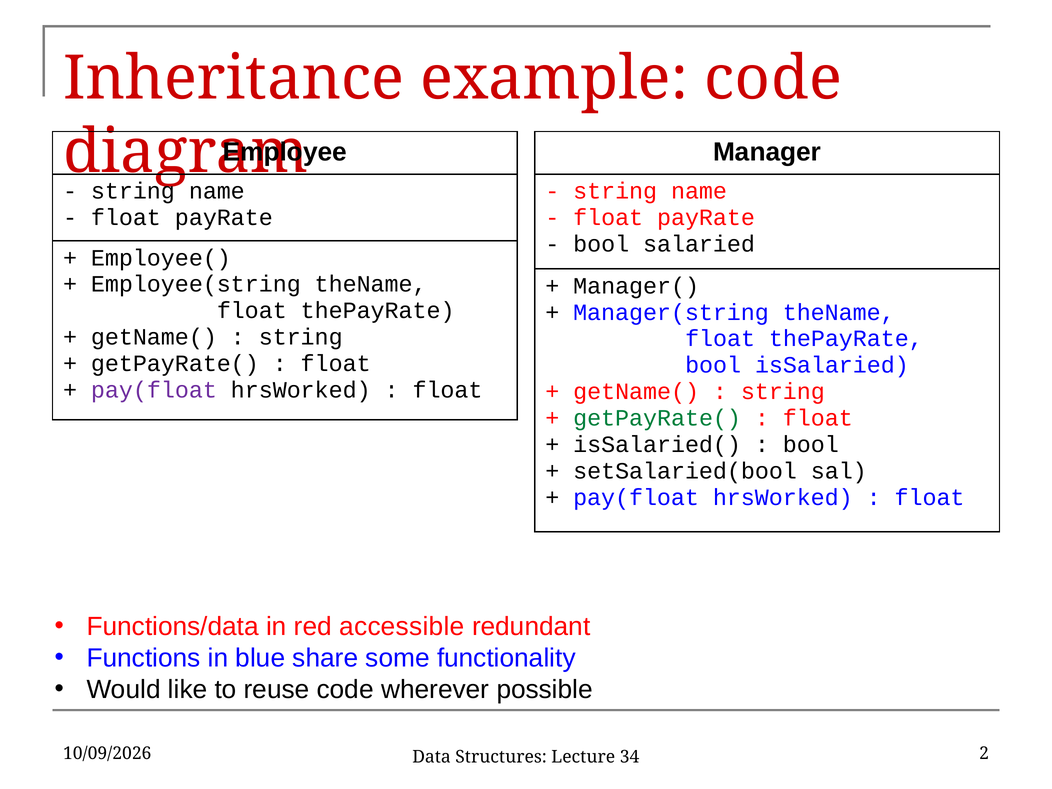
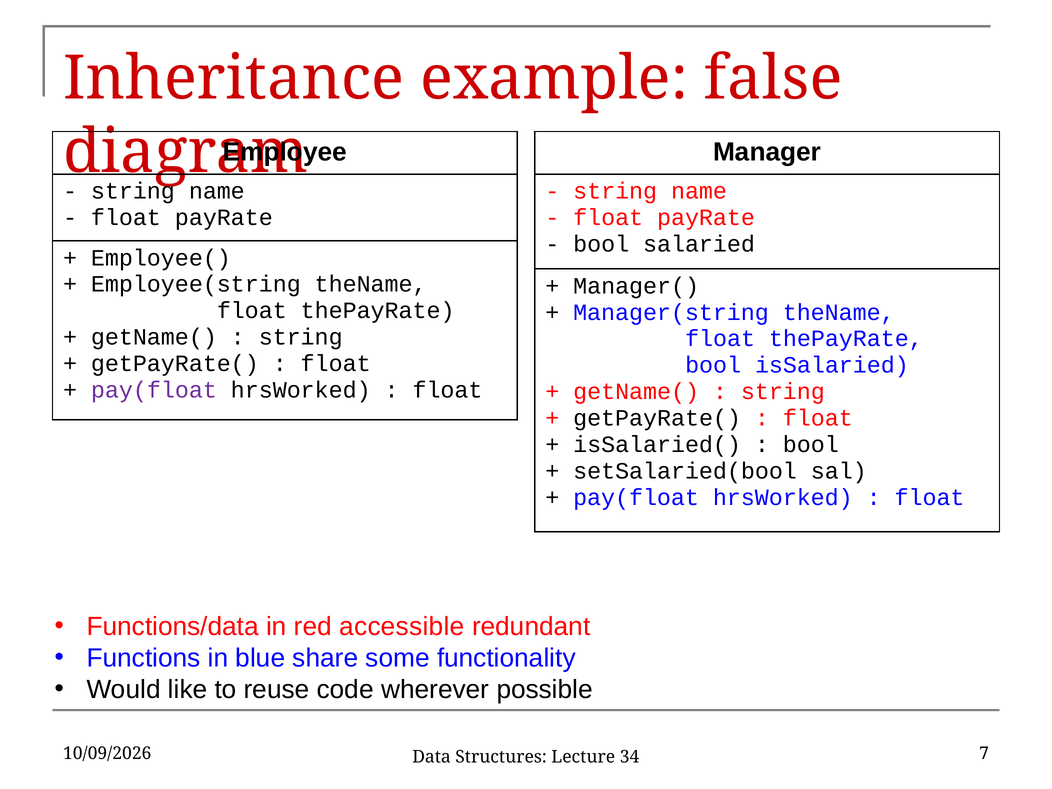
example code: code -> false (773, 78)
getPayRate( colour: green -> black (657, 418)
2: 2 -> 7 (984, 753)
